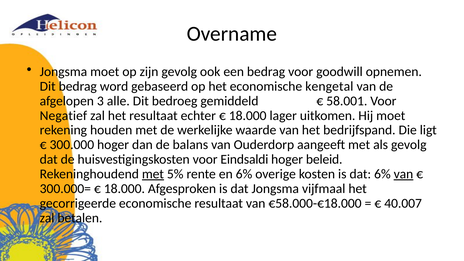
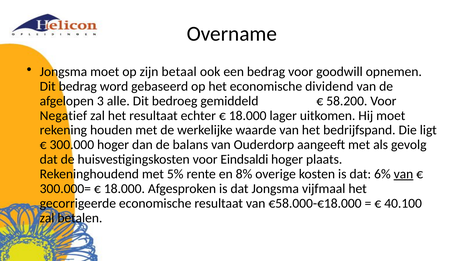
zijn gevolg: gevolg -> betaal (179, 72)
kengetal: kengetal -> dividend (329, 86)
58.001: 58.001 -> 58.200 (347, 101)
beleid: beleid -> plaats (324, 159)
met underline: present -> none (153, 174)
en 6%: 6% -> 8% (244, 174)
40.007: 40.007 -> 40.100 (403, 203)
